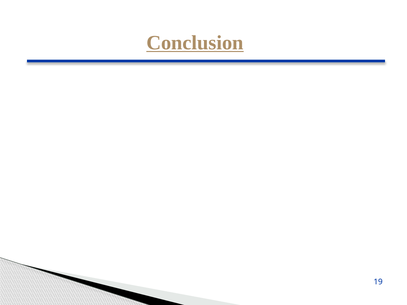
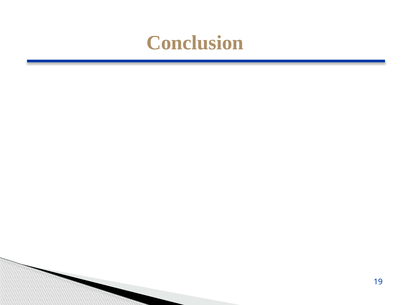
Conclusion underline: present -> none (195, 43)
